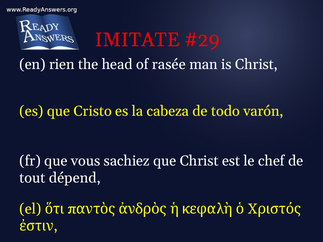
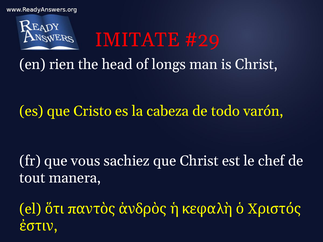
rasée: rasée -> longs (169, 64)
dépend: dépend -> manera (75, 178)
